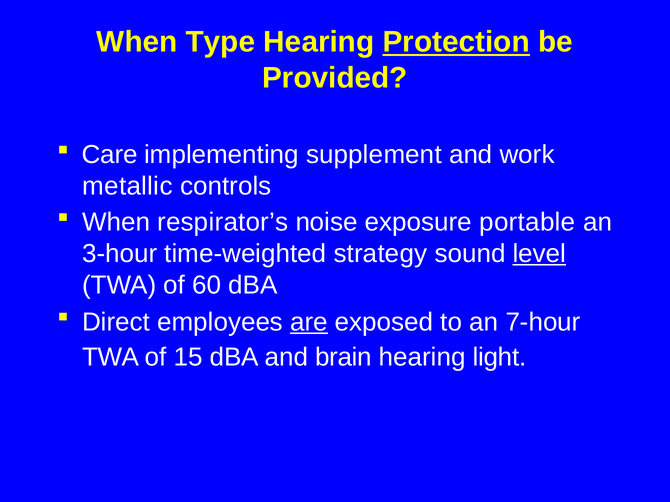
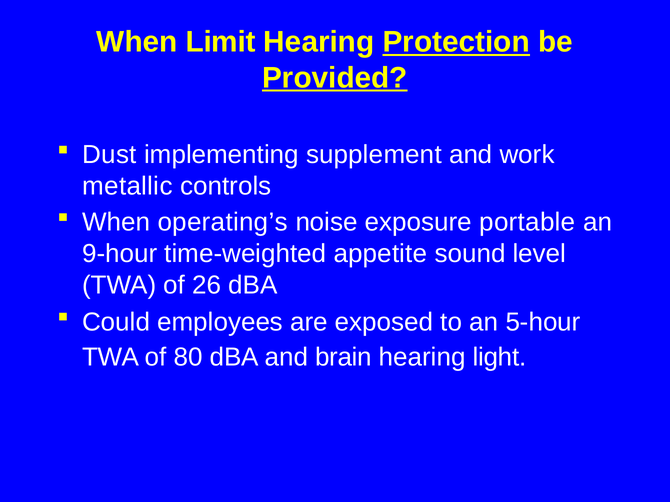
Type: Type -> Limit (221, 42)
Provided underline: none -> present (335, 78)
Care: Care -> Dust (109, 155)
respirator’s: respirator’s -> operating’s (223, 223)
3-hour: 3-hour -> 9-hour (120, 254)
strategy: strategy -> appetite (380, 254)
level underline: present -> none (539, 254)
60: 60 -> 26 (207, 285)
Direct: Direct -> Could (116, 322)
are underline: present -> none (309, 322)
7-hour: 7-hour -> 5-hour (543, 322)
15: 15 -> 80 (188, 357)
